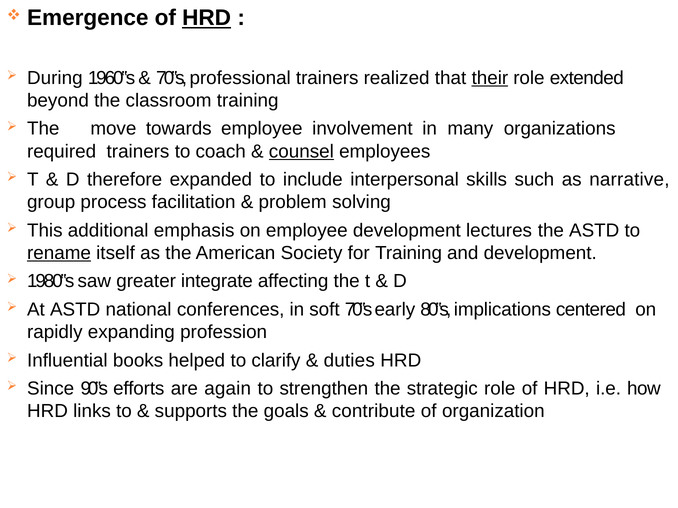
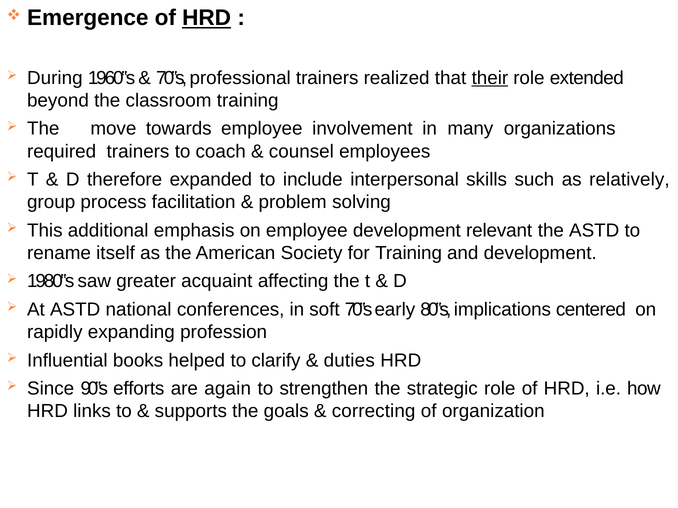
counsel underline: present -> none (301, 151)
narrative: narrative -> relatively (629, 180)
lectures: lectures -> relevant (499, 231)
rename underline: present -> none (59, 253)
integrate: integrate -> acquaint (217, 282)
contribute: contribute -> correcting (374, 412)
